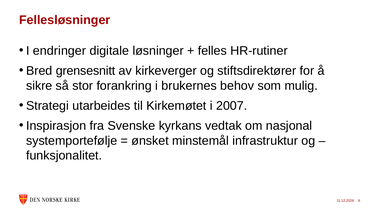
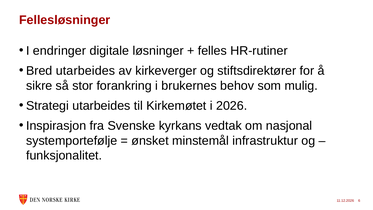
Bred grensesnitt: grensesnitt -> utarbeides (85, 71)
2007: 2007 -> 2026 (232, 106)
